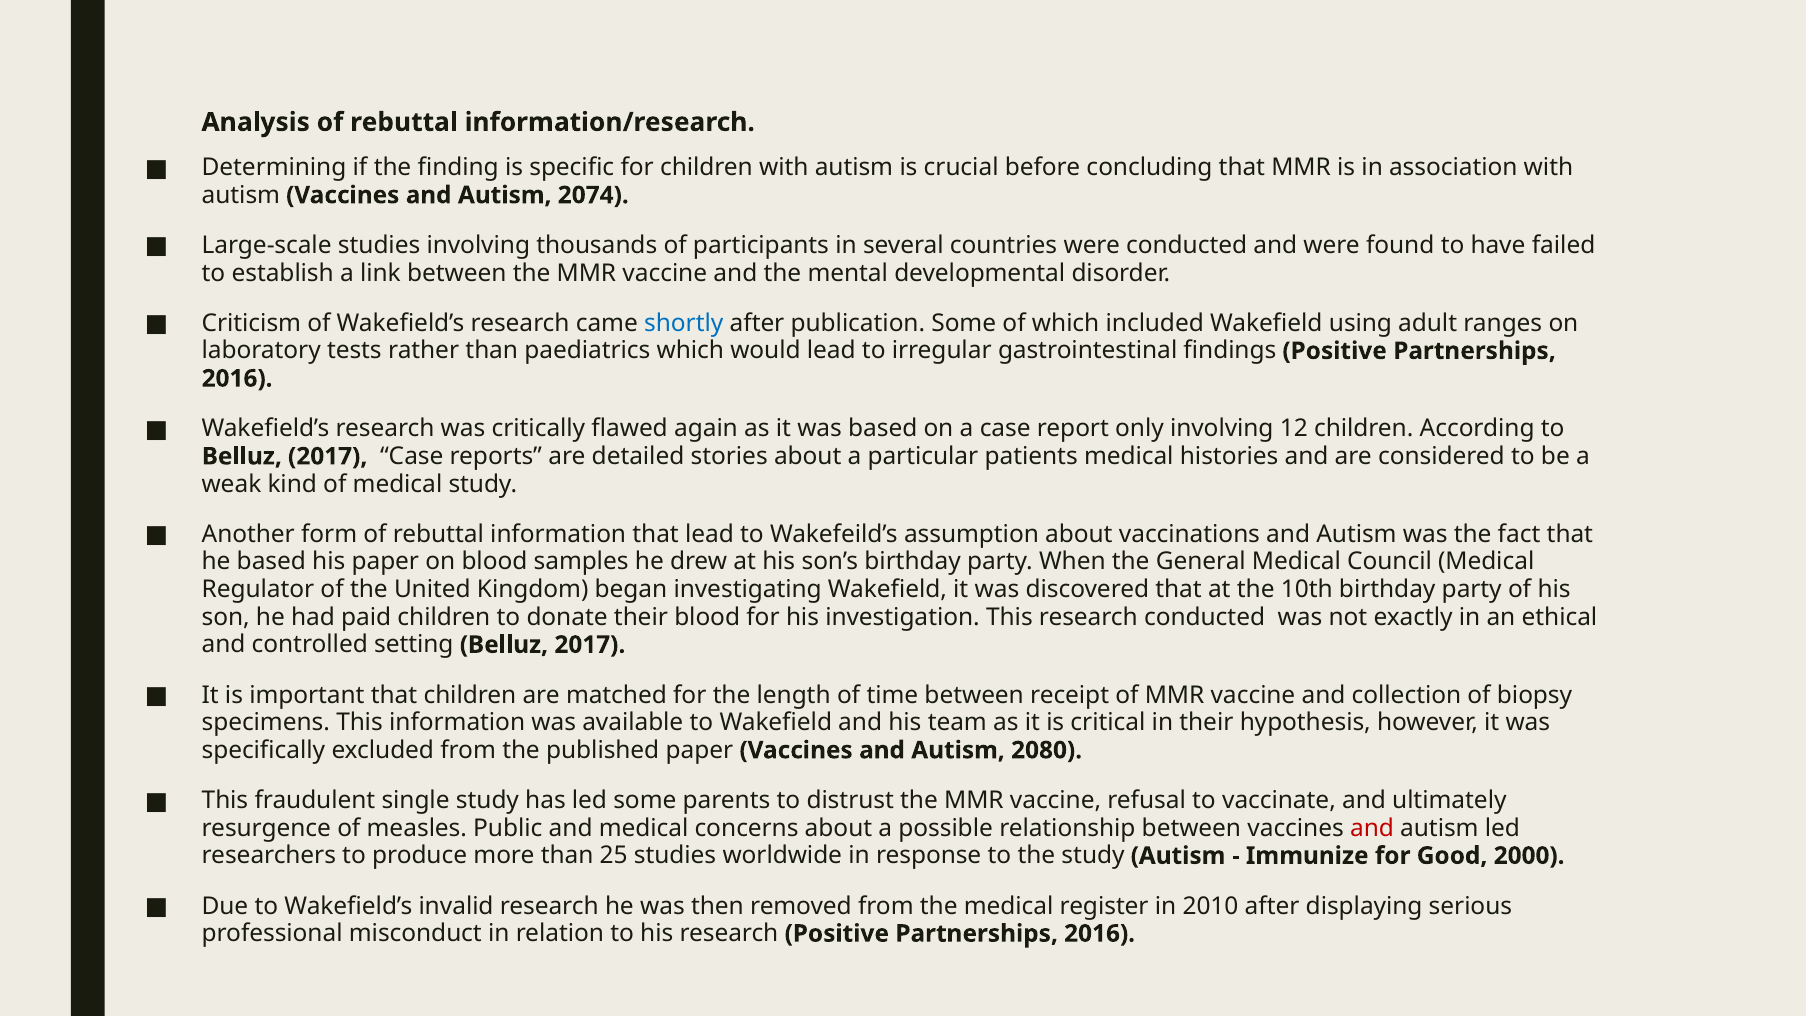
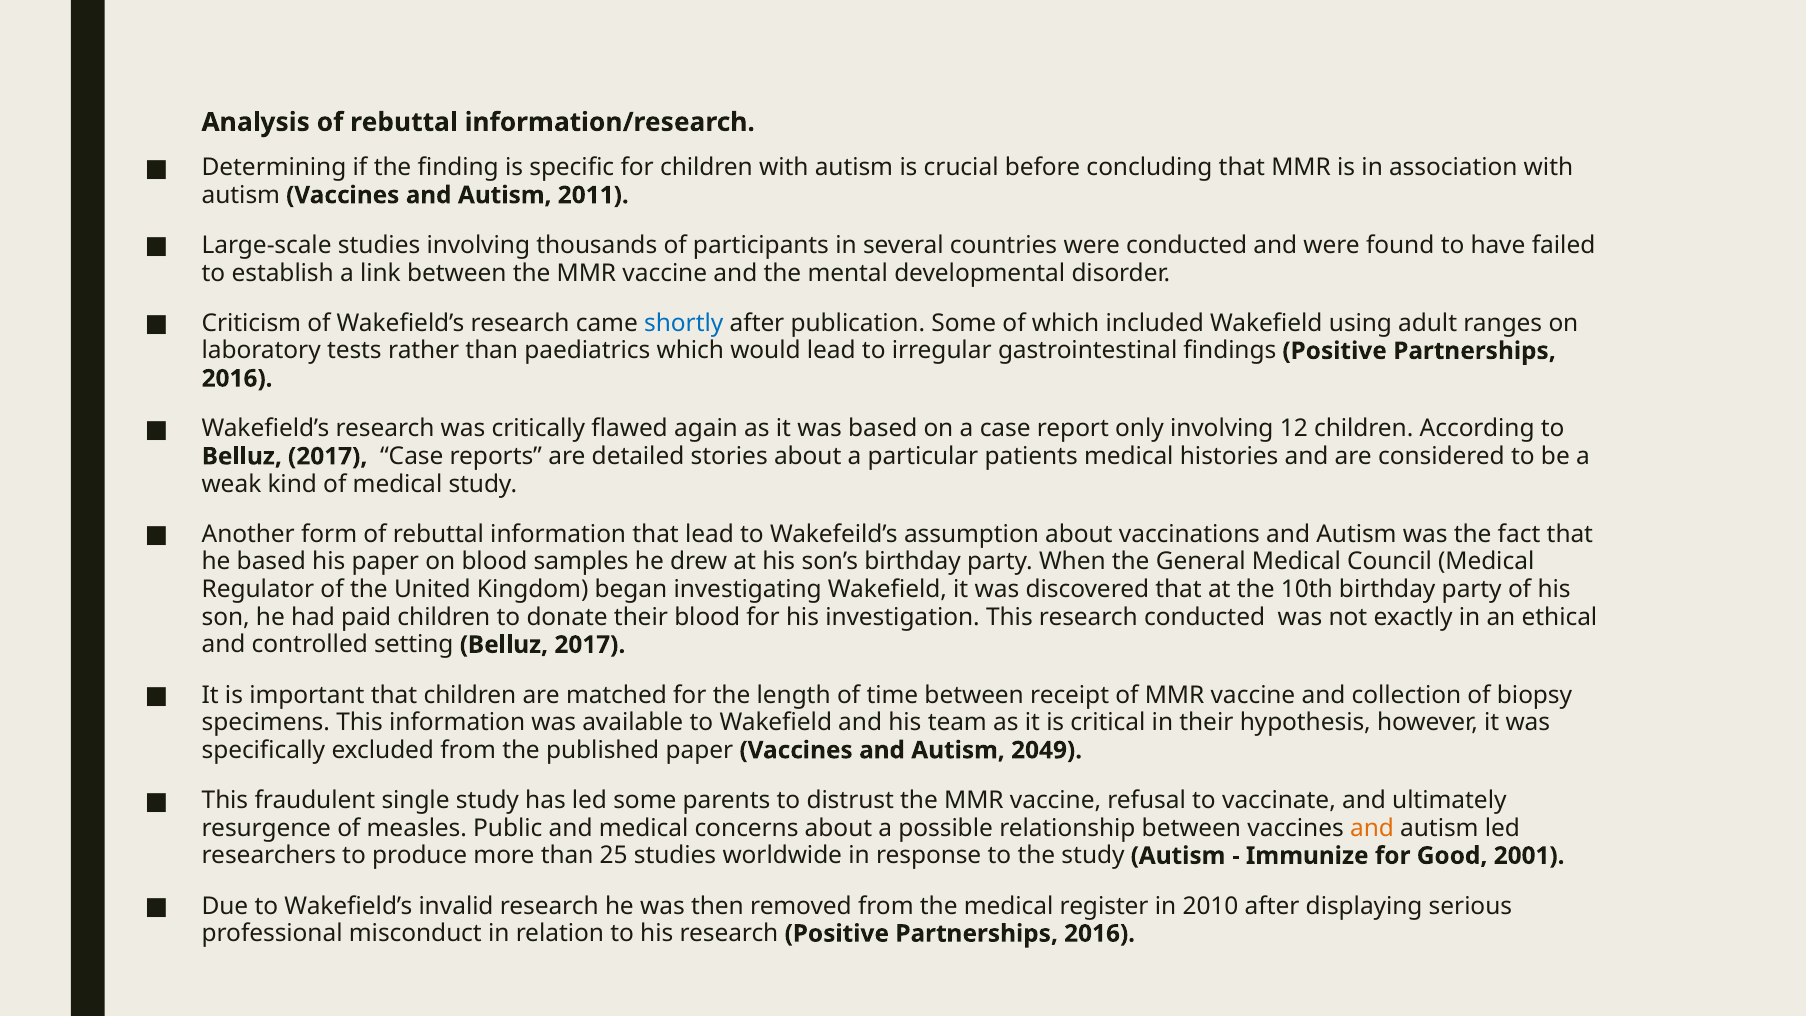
2074: 2074 -> 2011 (593, 195)
2080: 2080 -> 2049 (1047, 750)
and colour: red -> orange (1372, 828)
2000: 2000 -> 2001 (1529, 856)
